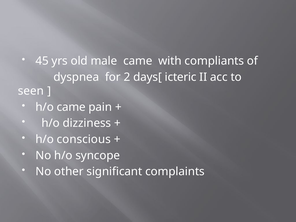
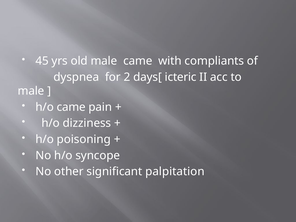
seen: seen -> male (31, 91)
conscious: conscious -> poisoning (84, 139)
complaints: complaints -> palpitation (175, 172)
